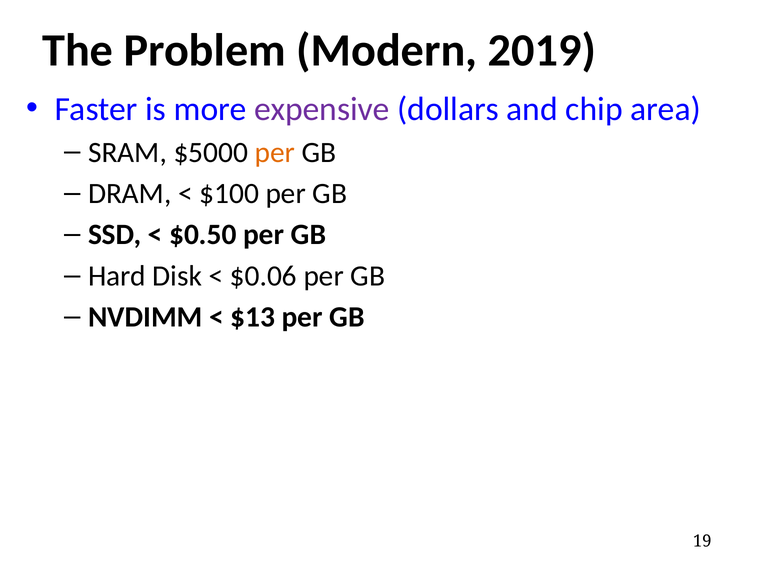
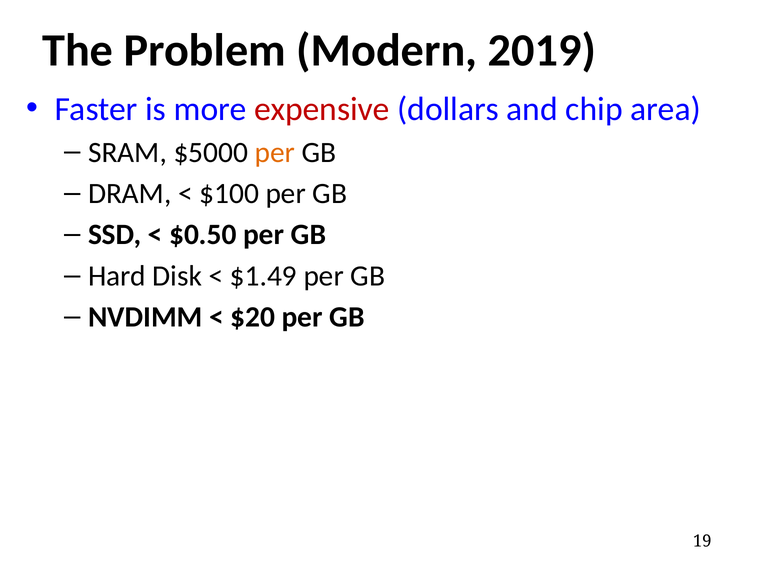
expensive colour: purple -> red (322, 109)
$0.06: $0.06 -> $1.49 (263, 276)
$13: $13 -> $20 (253, 317)
